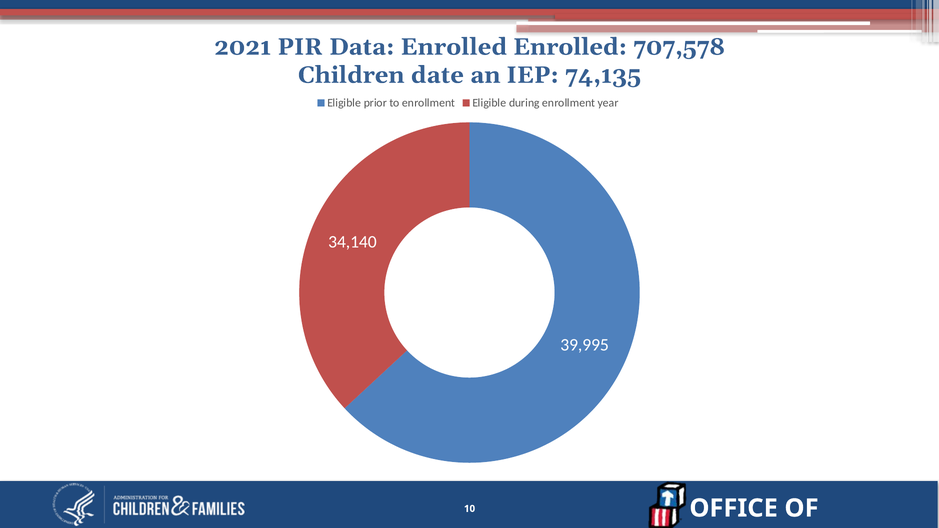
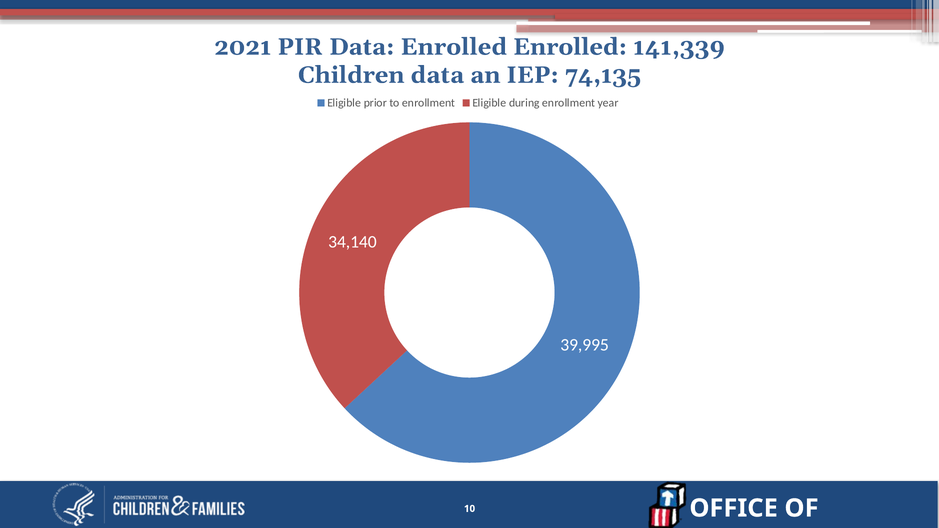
707,578: 707,578 -> 141,339 (679, 47)
Children date: date -> data (437, 75)
